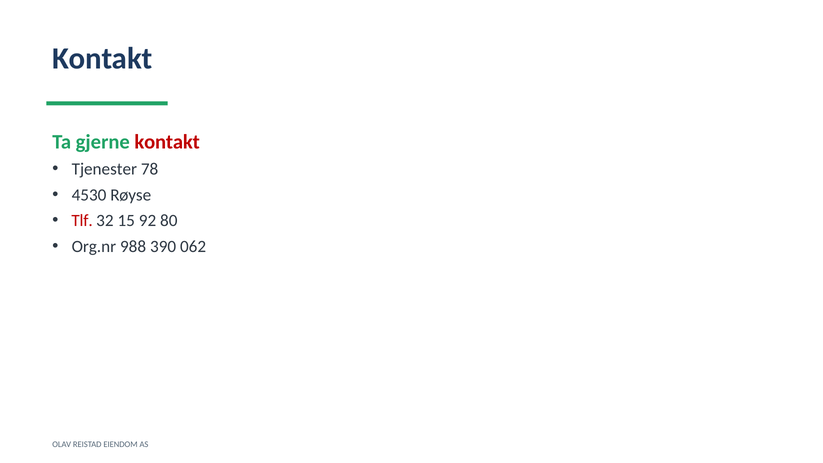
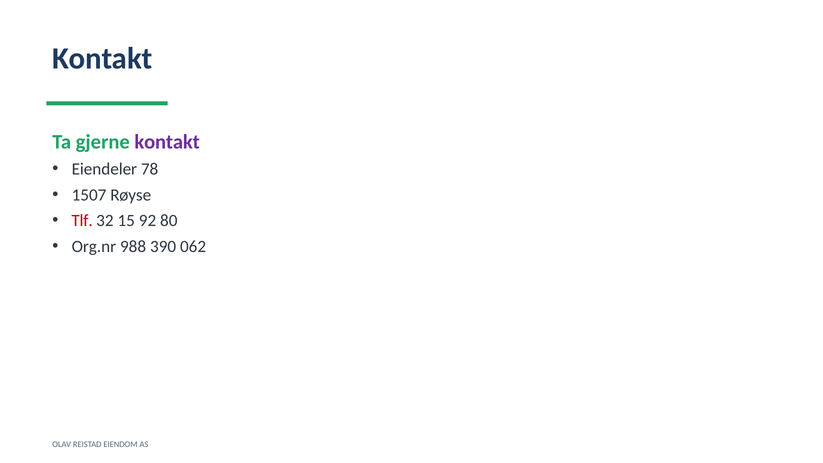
kontakt colour: red -> purple (167, 142)
Tjenester: Tjenester -> Eiendeler (104, 169)
4530: 4530 -> 1507 (89, 195)
